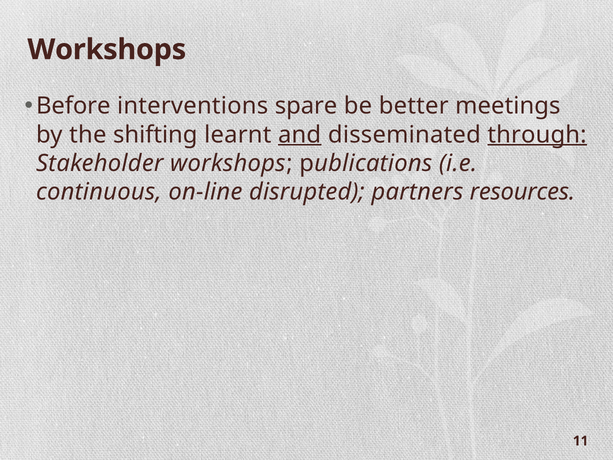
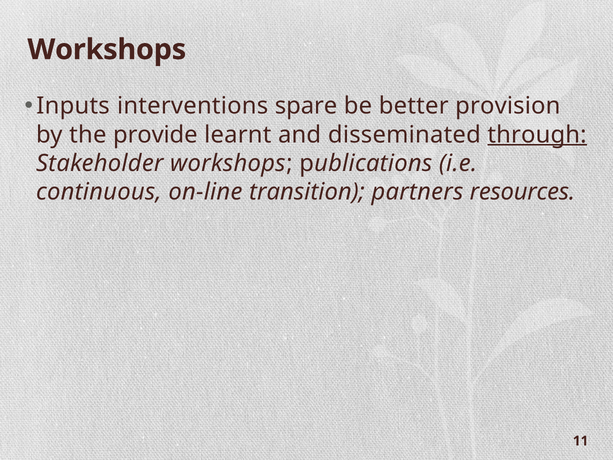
Before: Before -> Inputs (73, 106)
meetings: meetings -> provision (508, 106)
shifting: shifting -> provide (155, 135)
and underline: present -> none (300, 135)
disrupted: disrupted -> transition (307, 192)
